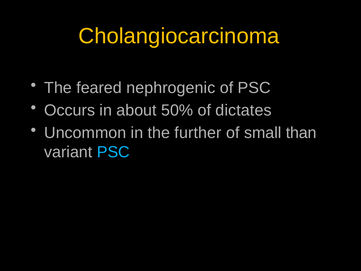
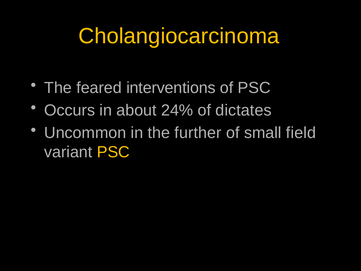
nephrogenic: nephrogenic -> interventions (171, 88)
50%: 50% -> 24% (177, 110)
than: than -> field (301, 133)
PSC colour: light blue -> yellow (113, 152)
